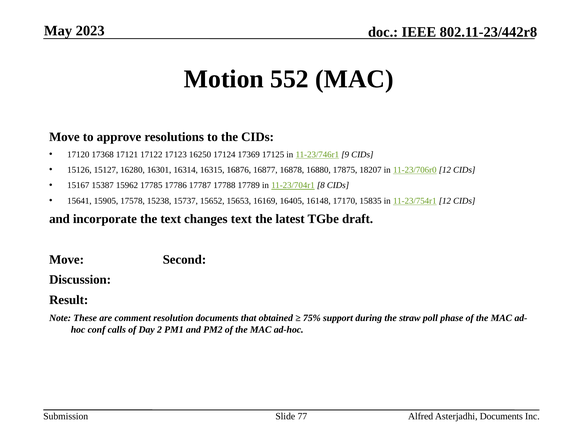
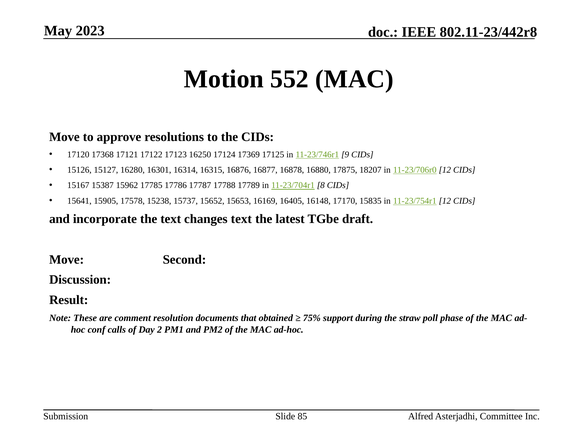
77: 77 -> 85 (302, 416)
Asterjadhi Documents: Documents -> Committee (501, 416)
